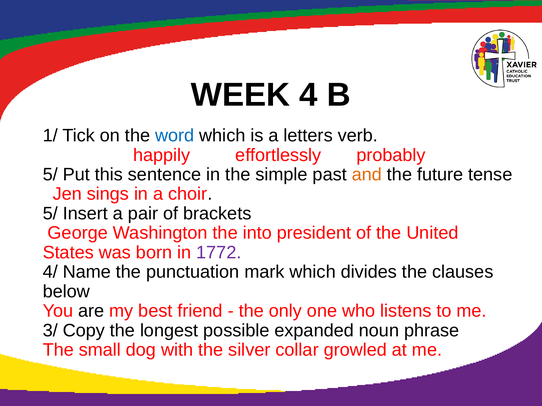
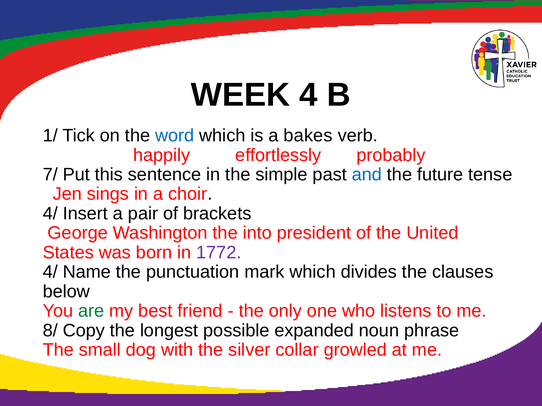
letters: letters -> bakes (308, 136)
5/: 5/ -> 7/ (50, 175)
and colour: orange -> blue (367, 175)
5/: 5/ -> 4/ (50, 214)
are colour: black -> green (91, 311)
3/: 3/ -> 8/ (50, 331)
